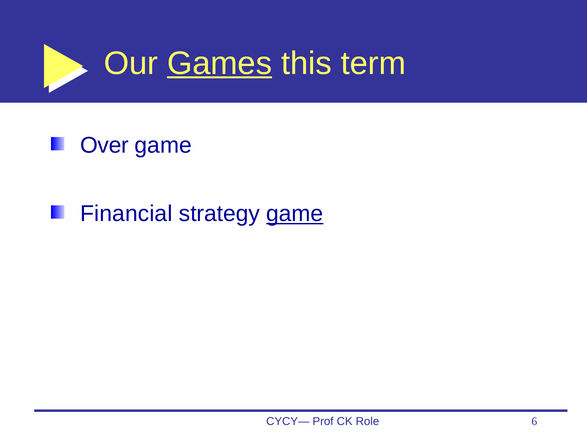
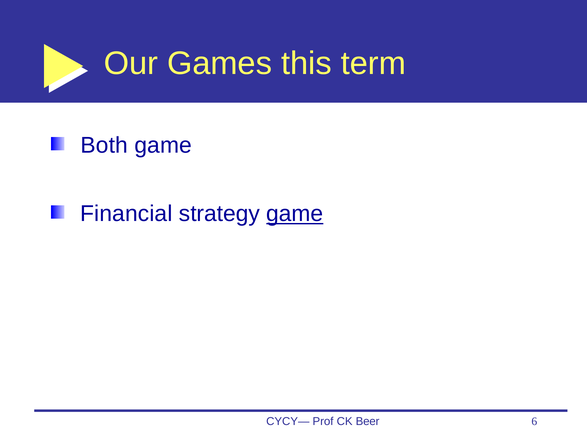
Games underline: present -> none (220, 63)
Over: Over -> Both (104, 145)
Role: Role -> Beer (368, 421)
